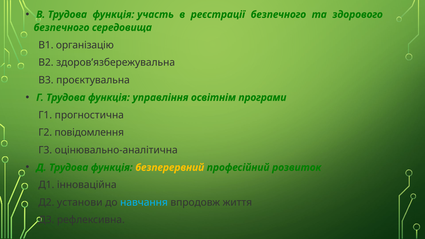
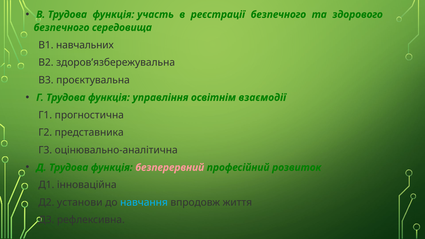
організацію: організацію -> навчальних (85, 45)
програми: програми -> взаємодії (262, 98)
повідомлення: повідомлення -> представника (89, 133)
безперервний colour: yellow -> pink (170, 168)
